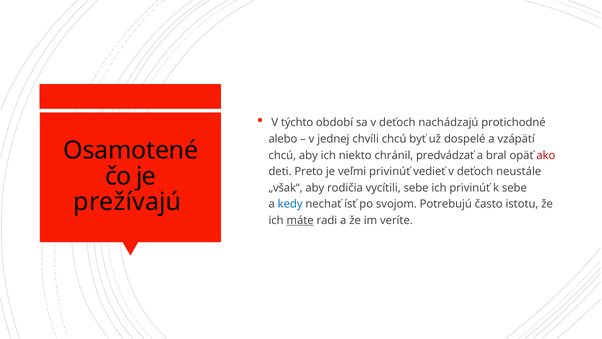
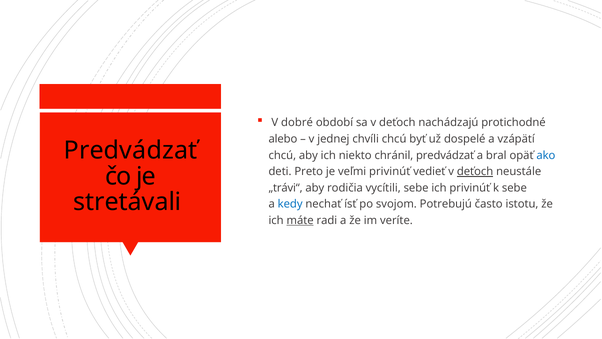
týchto: týchto -> dobré (297, 123)
Osamotené: Osamotené -> Predvádzať (131, 150)
ako colour: red -> blue (546, 155)
deťoch underline: none -> present (475, 171)
„však“: „však“ -> „trávi“ (286, 188)
prežívajú: prežívajú -> stretávali (127, 202)
